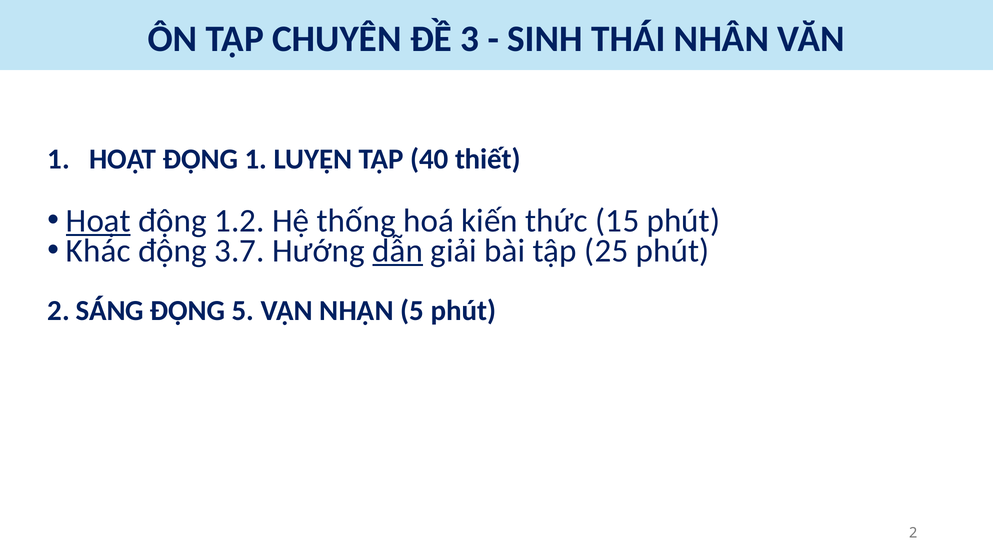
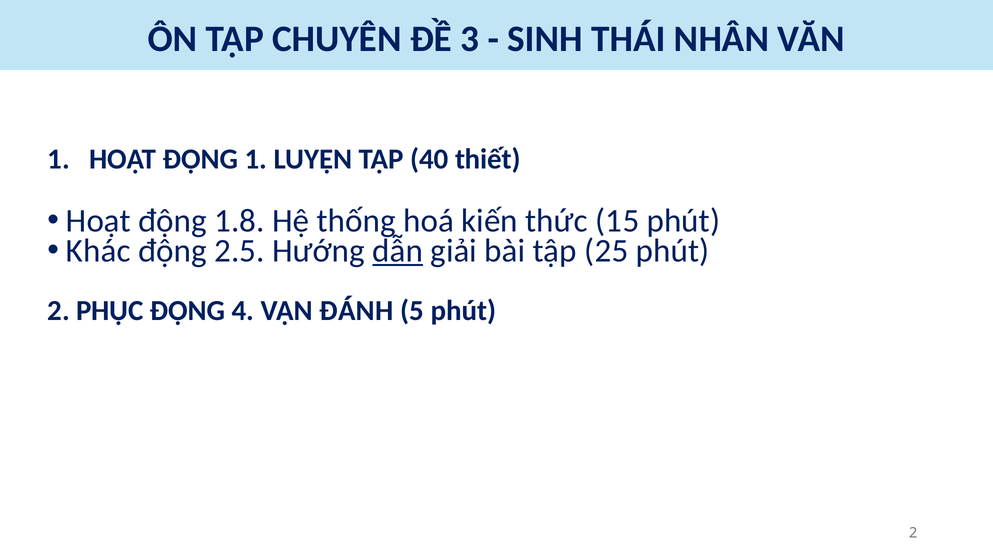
Hoạt underline: present -> none (98, 221)
1.2: 1.2 -> 1.8 (239, 221)
3.7: 3.7 -> 2.5 (239, 251)
SÁNG: SÁNG -> PHỤC (110, 310)
ĐỘNG 5: 5 -> 4 (243, 310)
NHẬN: NHẬN -> ĐÁNH (356, 310)
